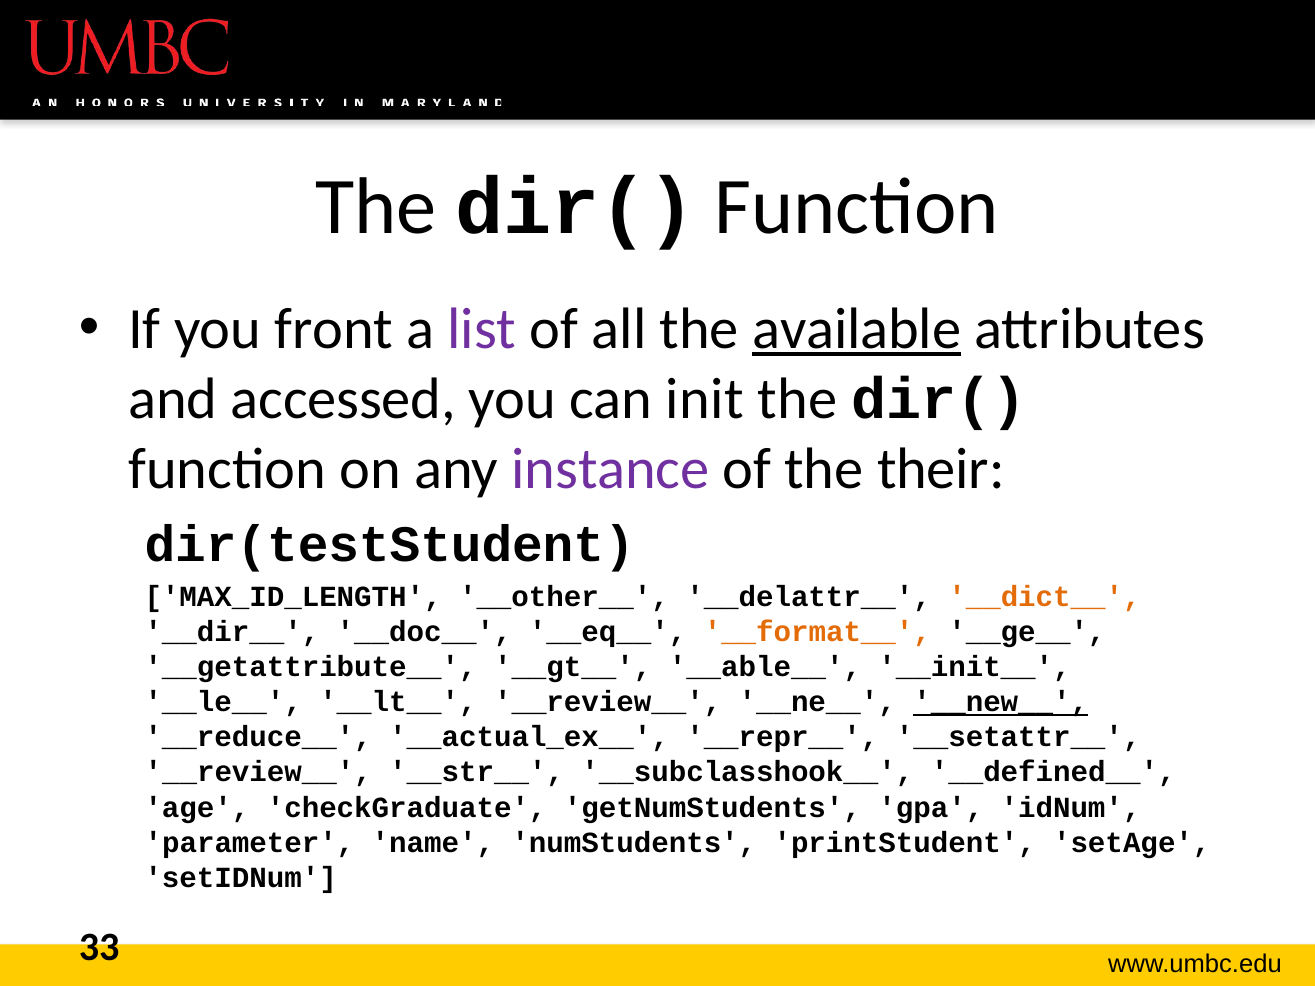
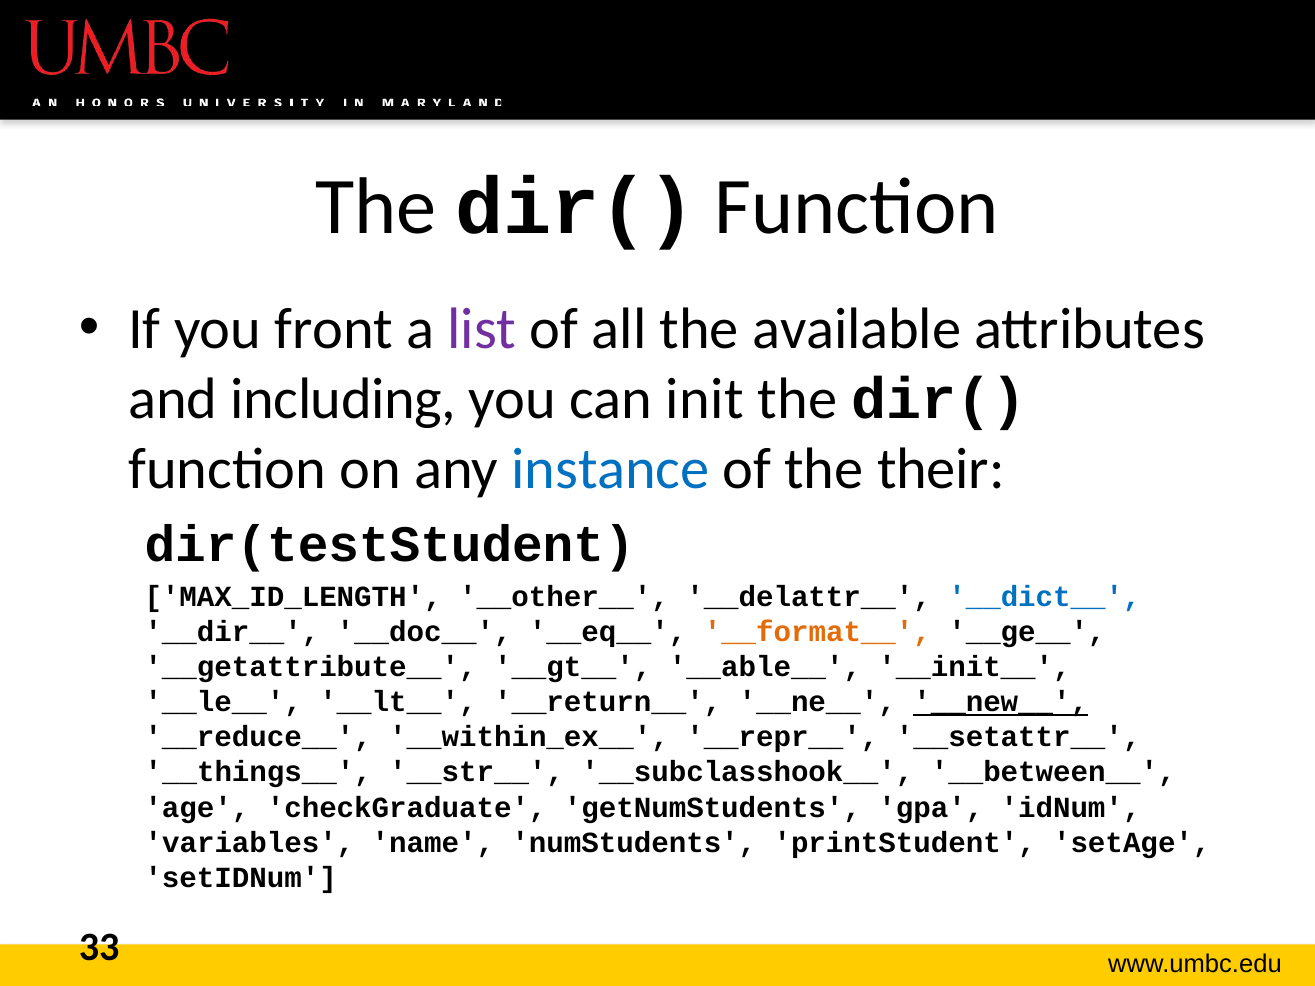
available underline: present -> none (857, 329)
accessed: accessed -> including (343, 399)
instance colour: purple -> blue (610, 469)
__dict__ colour: orange -> blue (1044, 597)
__lt__ __review__: __review__ -> __return__ (608, 702)
__actual_ex__: __actual_ex__ -> __within_ex__ (529, 737)
__review__: __review__ -> __things__ (258, 773)
__defined__: __defined__ -> __between__ (1053, 773)
parameter: parameter -> variables (249, 843)
